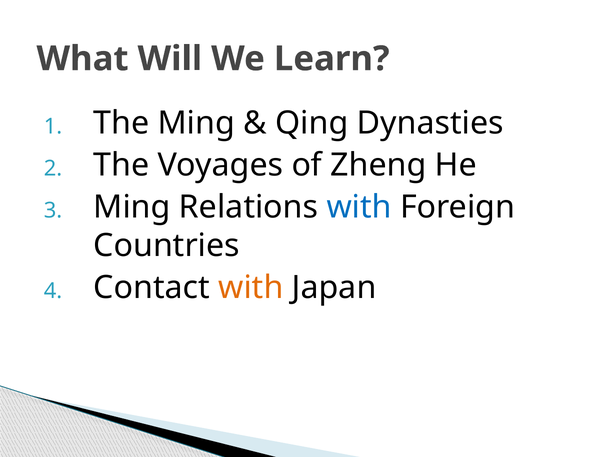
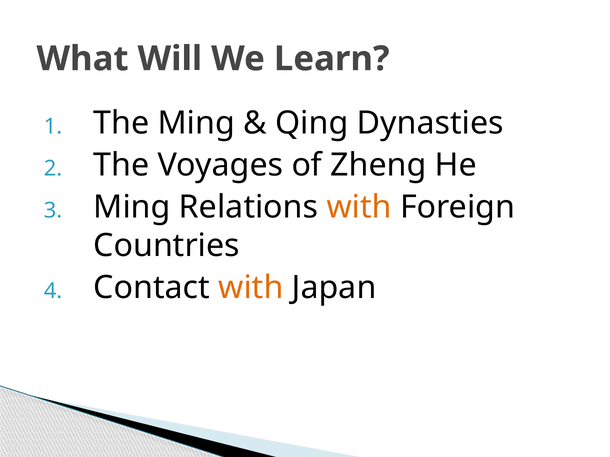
with colour: blue -> orange (359, 207)
